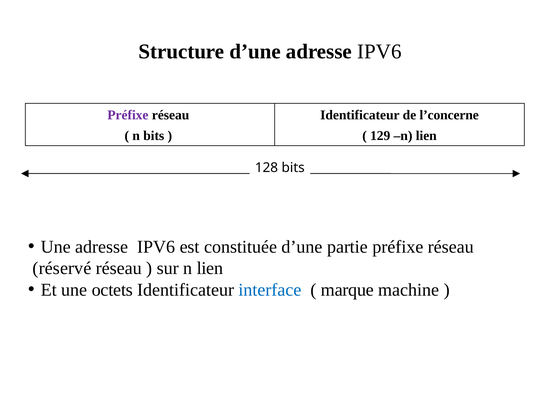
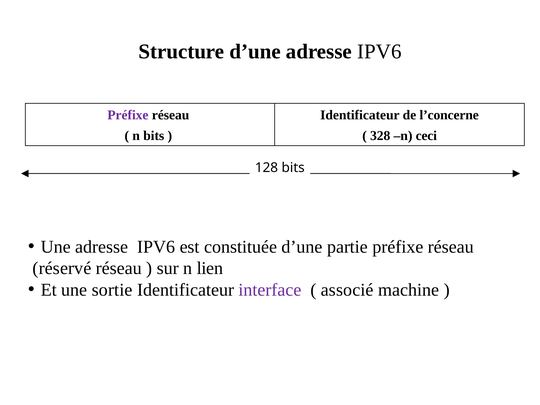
129: 129 -> 328 (380, 136)
lien: lien -> ceci (426, 136)
octets: octets -> sortie (112, 290)
interface colour: blue -> purple (270, 290)
marque: marque -> associé (347, 290)
